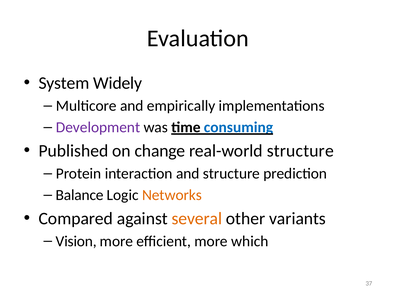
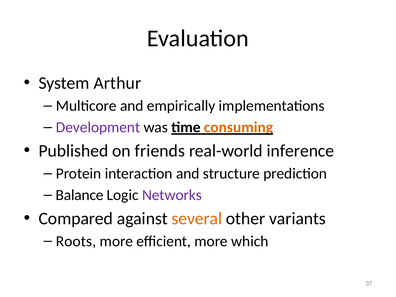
Widely: Widely -> Arthur (117, 83)
consuming colour: blue -> orange (239, 127)
change: change -> friends (160, 151)
real-world structure: structure -> inference (300, 151)
Networks colour: orange -> purple (172, 195)
Vision: Vision -> Roots (76, 241)
